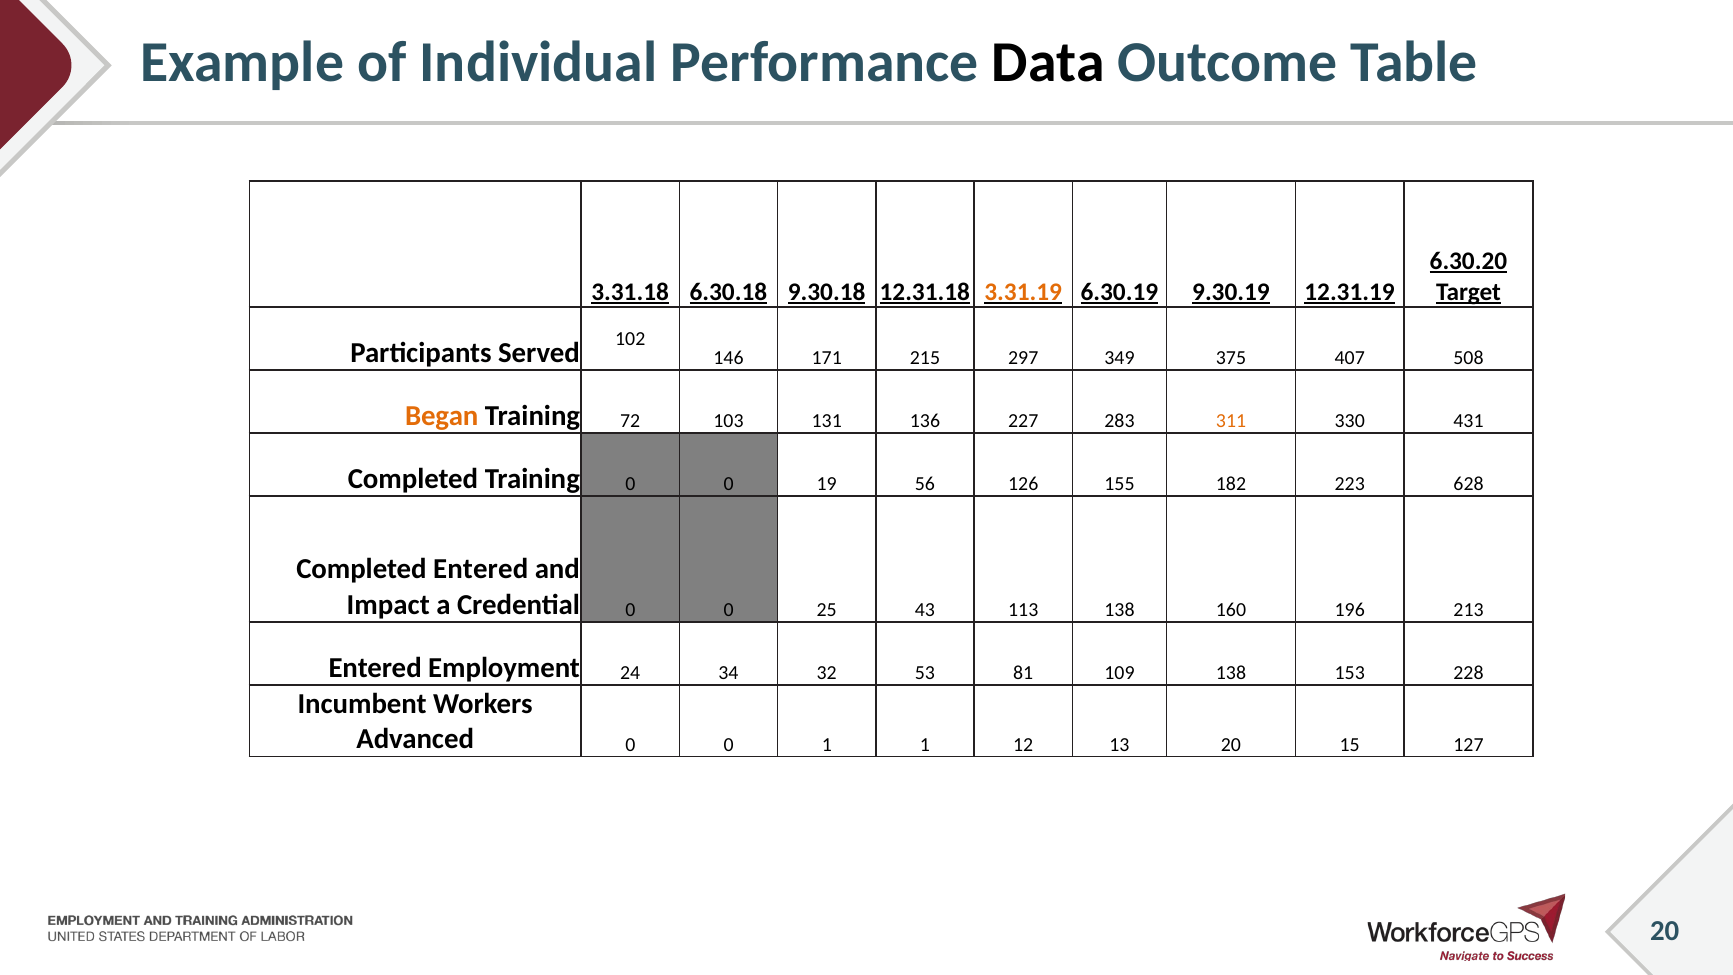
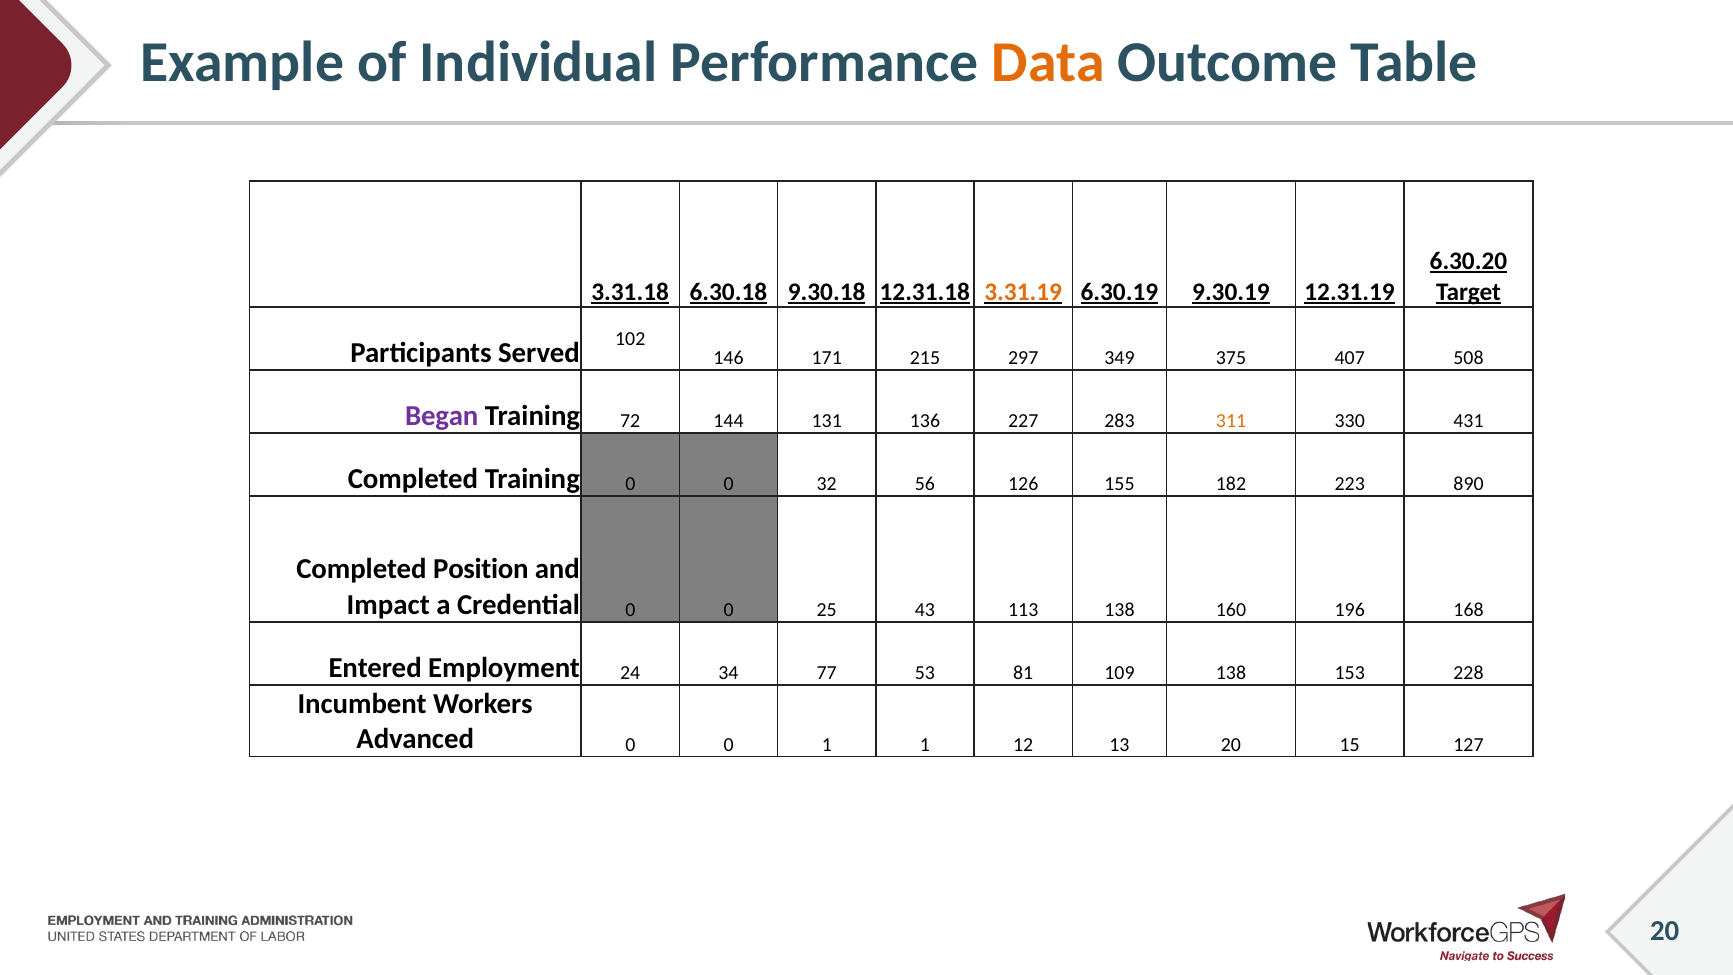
Data colour: black -> orange (1048, 62)
Began colour: orange -> purple (442, 416)
103: 103 -> 144 (729, 421)
19: 19 -> 32 (827, 484)
628: 628 -> 890 (1469, 484)
Completed Entered: Entered -> Position (481, 569)
213: 213 -> 168 (1469, 610)
32: 32 -> 77 (827, 673)
